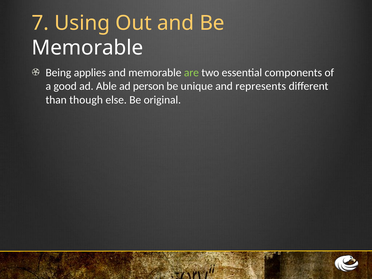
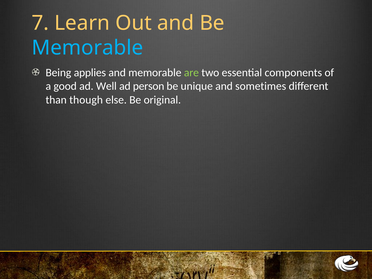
Using: Using -> Learn (82, 23)
Memorable colour: white -> light blue (87, 48)
Able: Able -> Well (106, 86)
represents: represents -> sometimes (261, 86)
